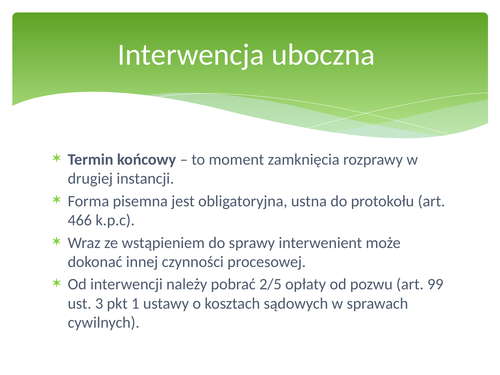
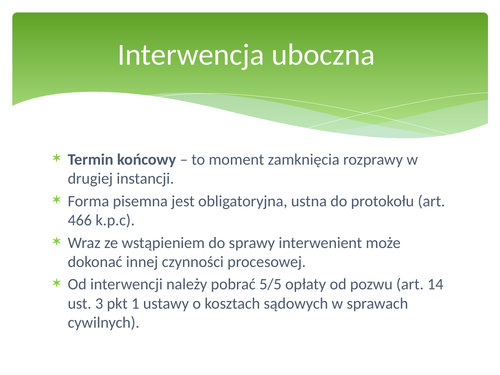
2/5: 2/5 -> 5/5 (270, 284)
99: 99 -> 14 (435, 284)
